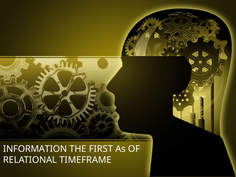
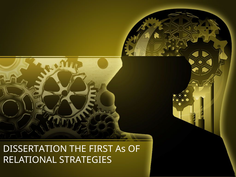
INFORMATION: INFORMATION -> DISSERTATION (35, 149)
TIMEFRAME: TIMEFRAME -> STRATEGIES (86, 160)
